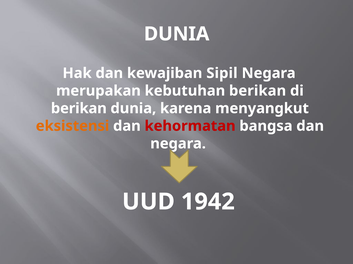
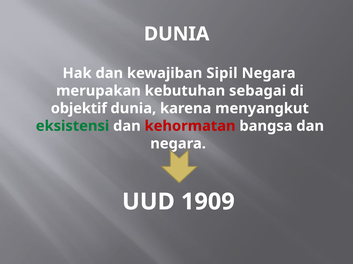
kebutuhan berikan: berikan -> sebagai (258, 91)
berikan: berikan -> objektif (79, 109)
eksistensi colour: orange -> green (73, 126)
1942: 1942 -> 1909 (208, 202)
